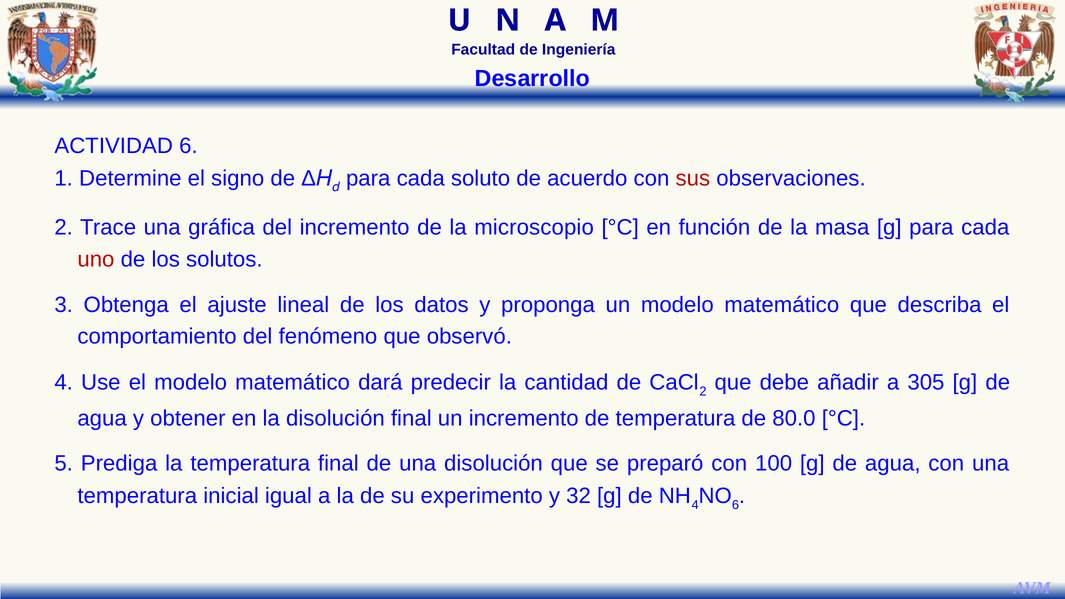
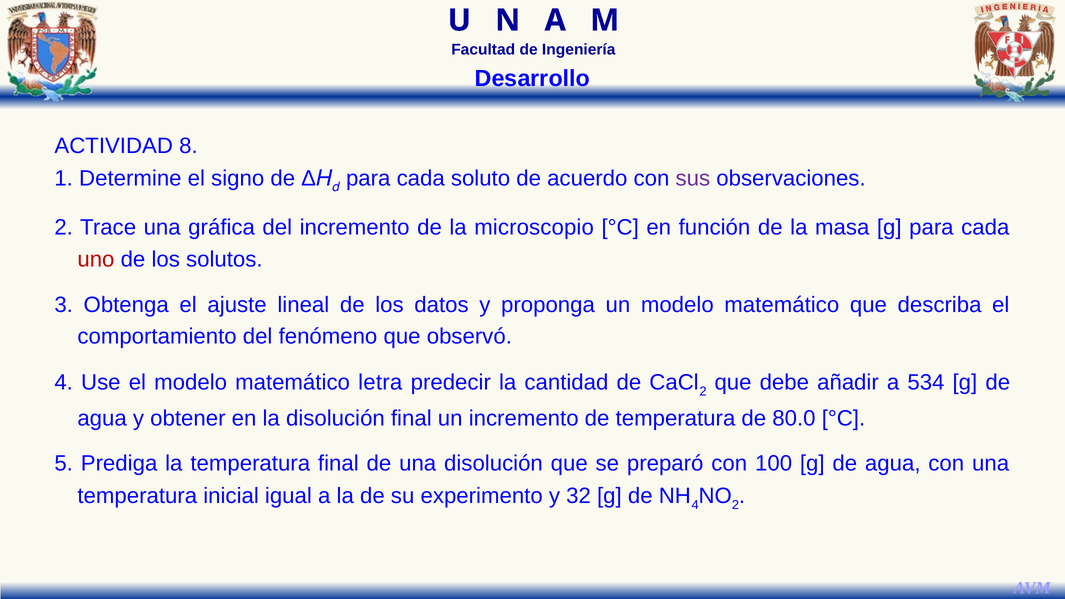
ACTIVIDAD 6: 6 -> 8 (188, 146)
sus colour: red -> purple (693, 179)
dará: dará -> letra (380, 383)
305: 305 -> 534 (926, 383)
6: 6 -> 2 (735, 505)
